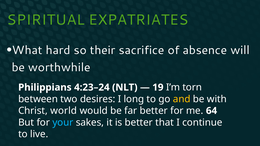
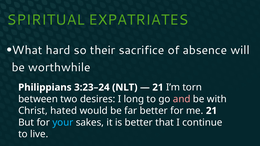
4:23–24: 4:23–24 -> 3:23–24 (92, 88)
19: 19 -> 21 (158, 88)
and colour: yellow -> pink (182, 99)
world: world -> hated (64, 111)
me 64: 64 -> 21 (211, 111)
